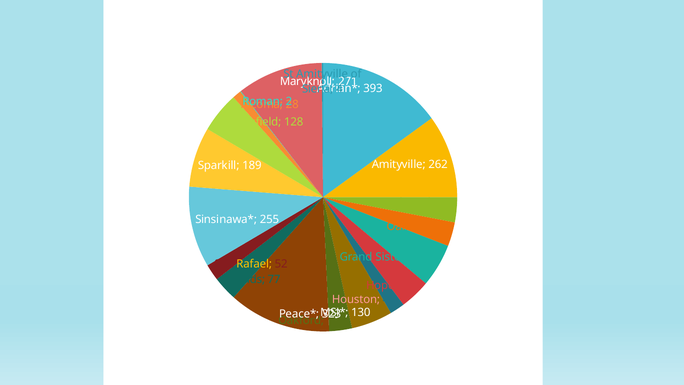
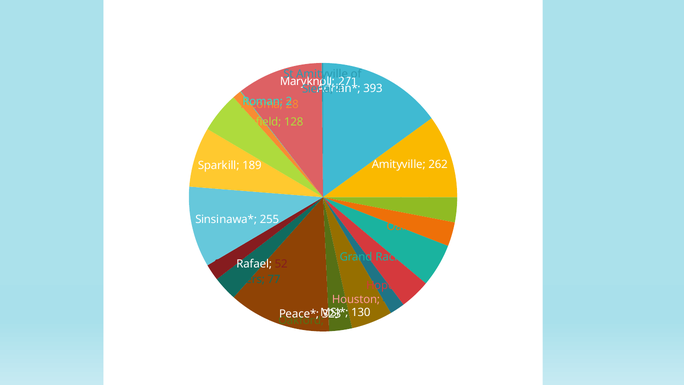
Grand Sisters: Sisters -> Racine (395, 257)
Rafael colour: yellow -> white (254, 264)
Rapids: Rapids -> Sisters (246, 279)
